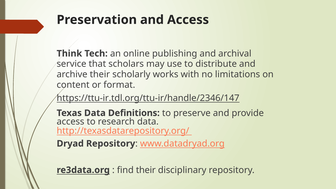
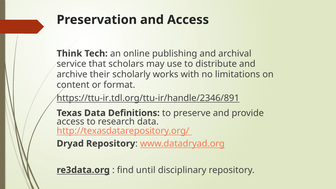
https://ttu-ir.tdl.org/ttu-ir/handle/2346/147: https://ttu-ir.tdl.org/ttu-ir/handle/2346/147 -> https://ttu-ir.tdl.org/ttu-ir/handle/2346/891 (148, 98)
find their: their -> until (146, 170)
